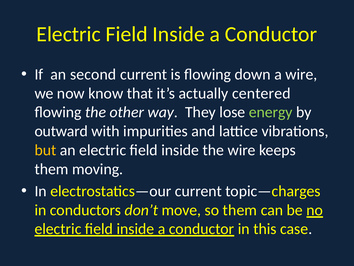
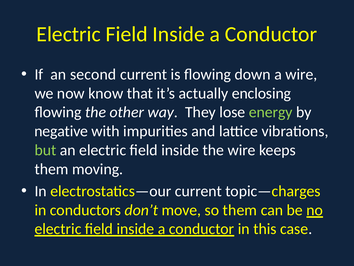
centered: centered -> enclosing (261, 93)
outward: outward -> negative (61, 131)
but colour: yellow -> light green (45, 150)
